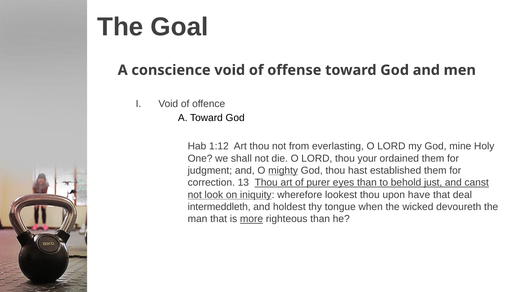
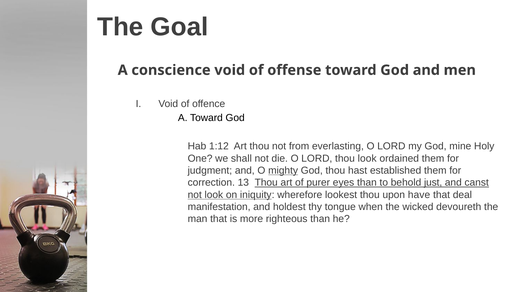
thou your: your -> look (367, 159)
intermeddleth: intermeddleth -> manifestation (219, 207)
more underline: present -> none (251, 219)
